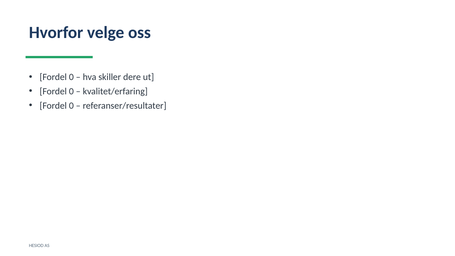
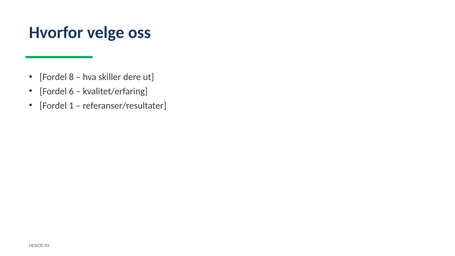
0: 0 -> 8 (71, 77)
0: 0 -> 6 (71, 91)
0: 0 -> 1 (71, 106)
